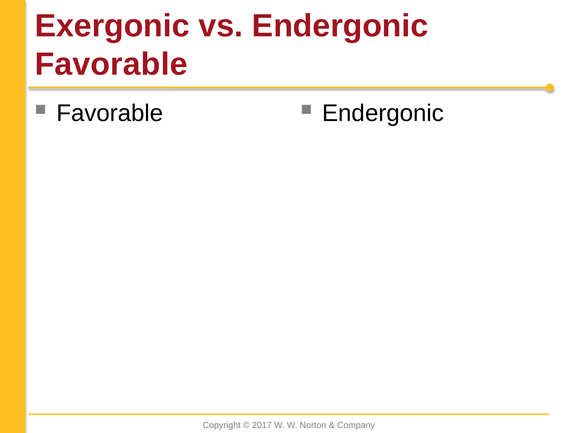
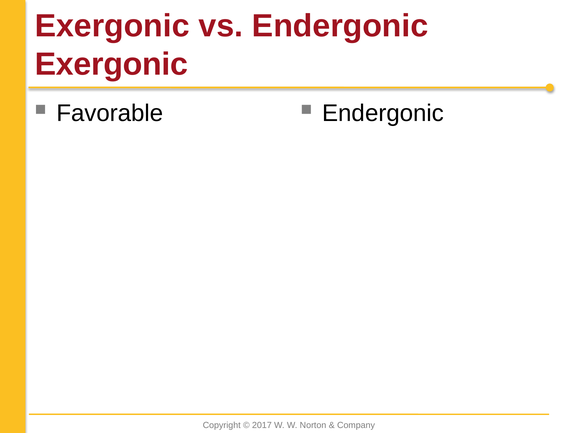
Favorable: Favorable -> Exergonic (111, 64)
